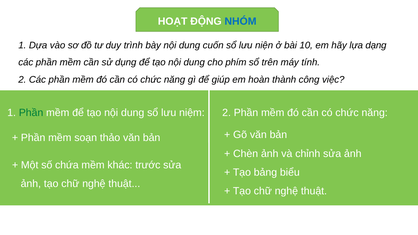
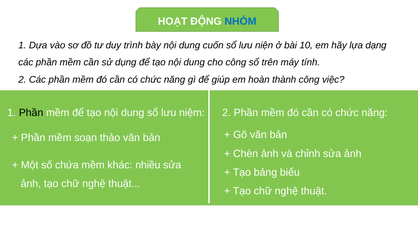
cho phím: phím -> công (236, 62)
Phần colour: green -> black (31, 113)
trước: trước -> nhiều (148, 165)
